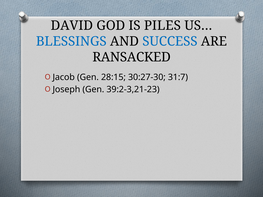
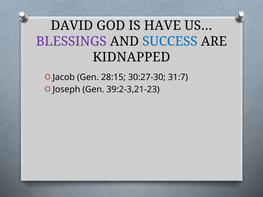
PILES: PILES -> HAVE (162, 26)
BLESSINGS colour: blue -> purple (71, 41)
RANSACKED: RANSACKED -> KIDNAPPED (131, 57)
